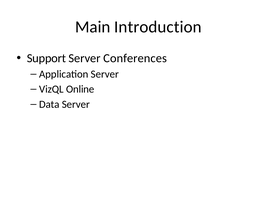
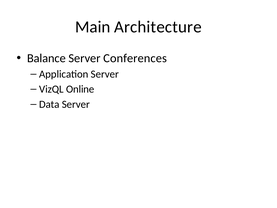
Introduction: Introduction -> Architecture (158, 27)
Support: Support -> Balance (46, 58)
